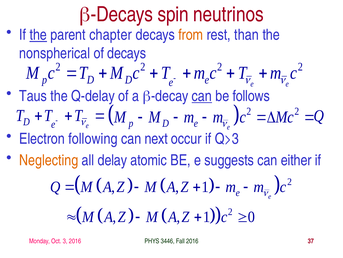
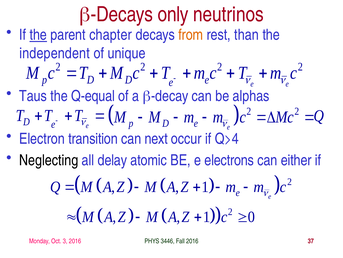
spin: spin -> only (173, 14)
nonspherical: nonspherical -> independent (55, 53)
of decays: decays -> unique (127, 53)
Q-delay: Q-delay -> Q-equal (93, 96)
can underline: present -> none (202, 96)
follows: follows -> alphas (251, 96)
following: following -> transition (93, 138)
Q>3: Q>3 -> Q>4 (227, 138)
Neglecting colour: orange -> black (49, 160)
suggests: suggests -> electrons (229, 160)
